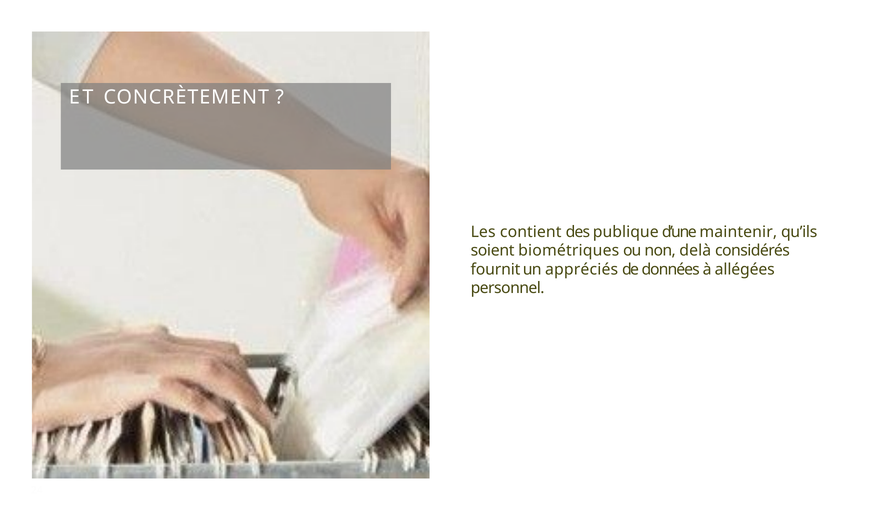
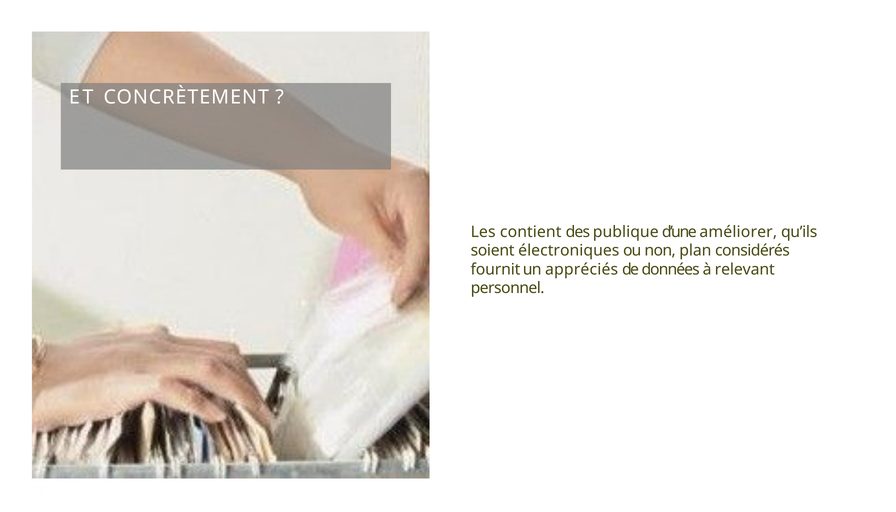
maintenir: maintenir -> améliorer (738, 232)
biométriques: biométriques -> électroniques (569, 251)
delà: delà -> plan (695, 251)
allégées: allégées -> relevant (745, 270)
